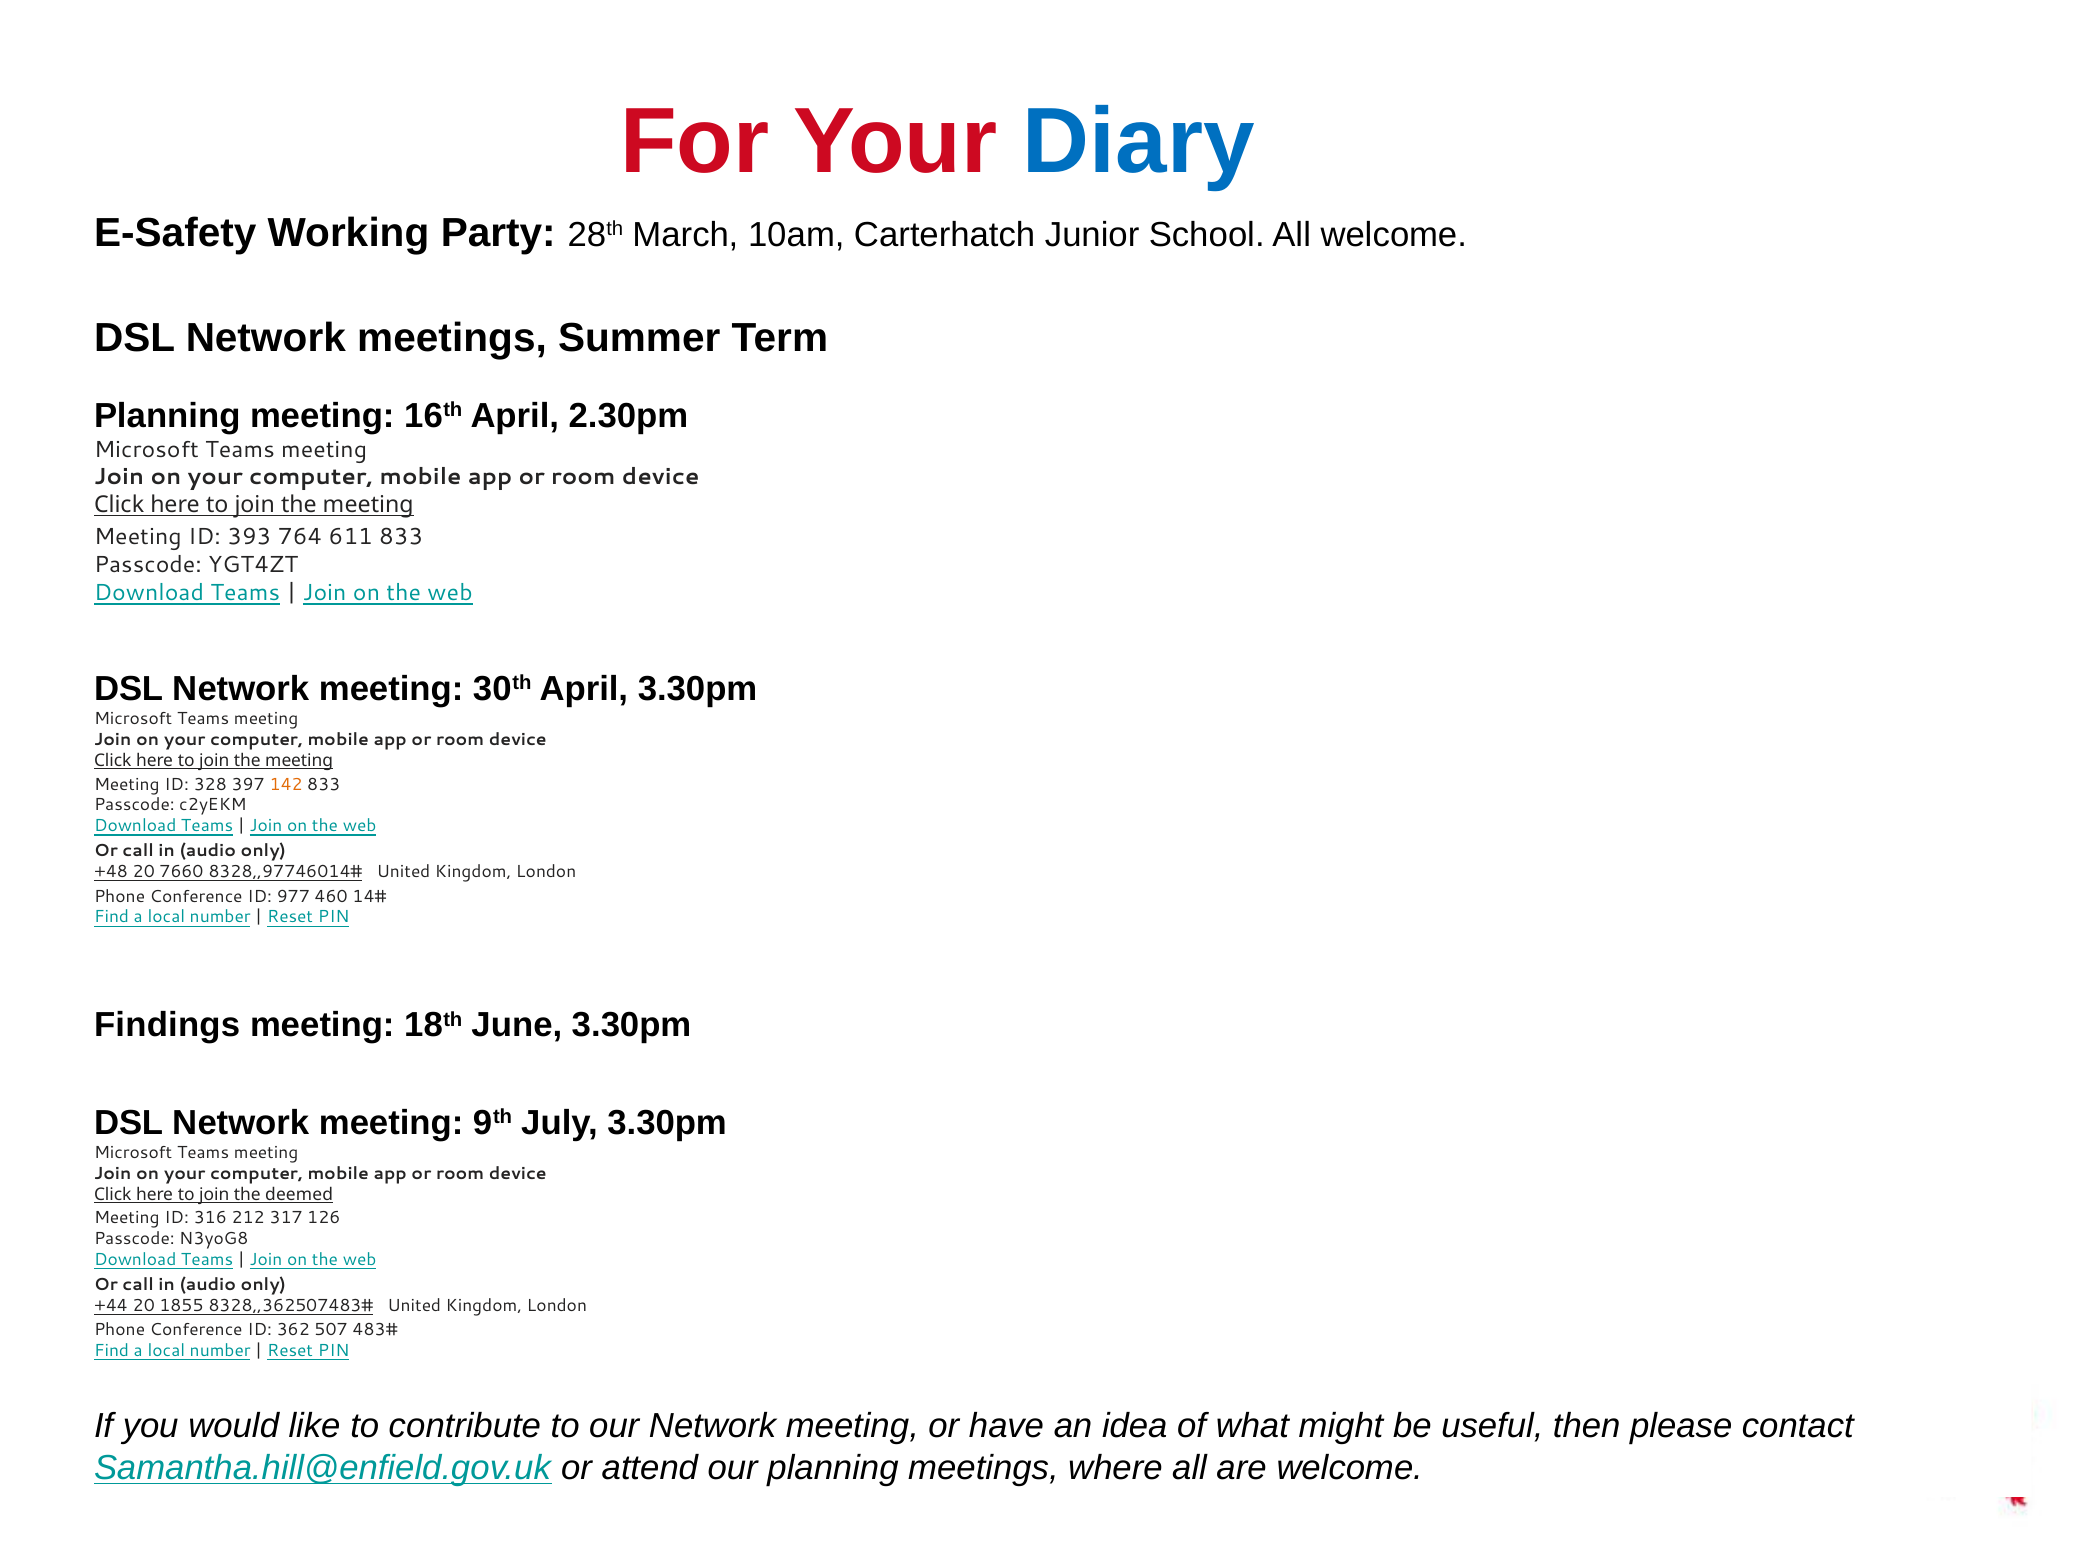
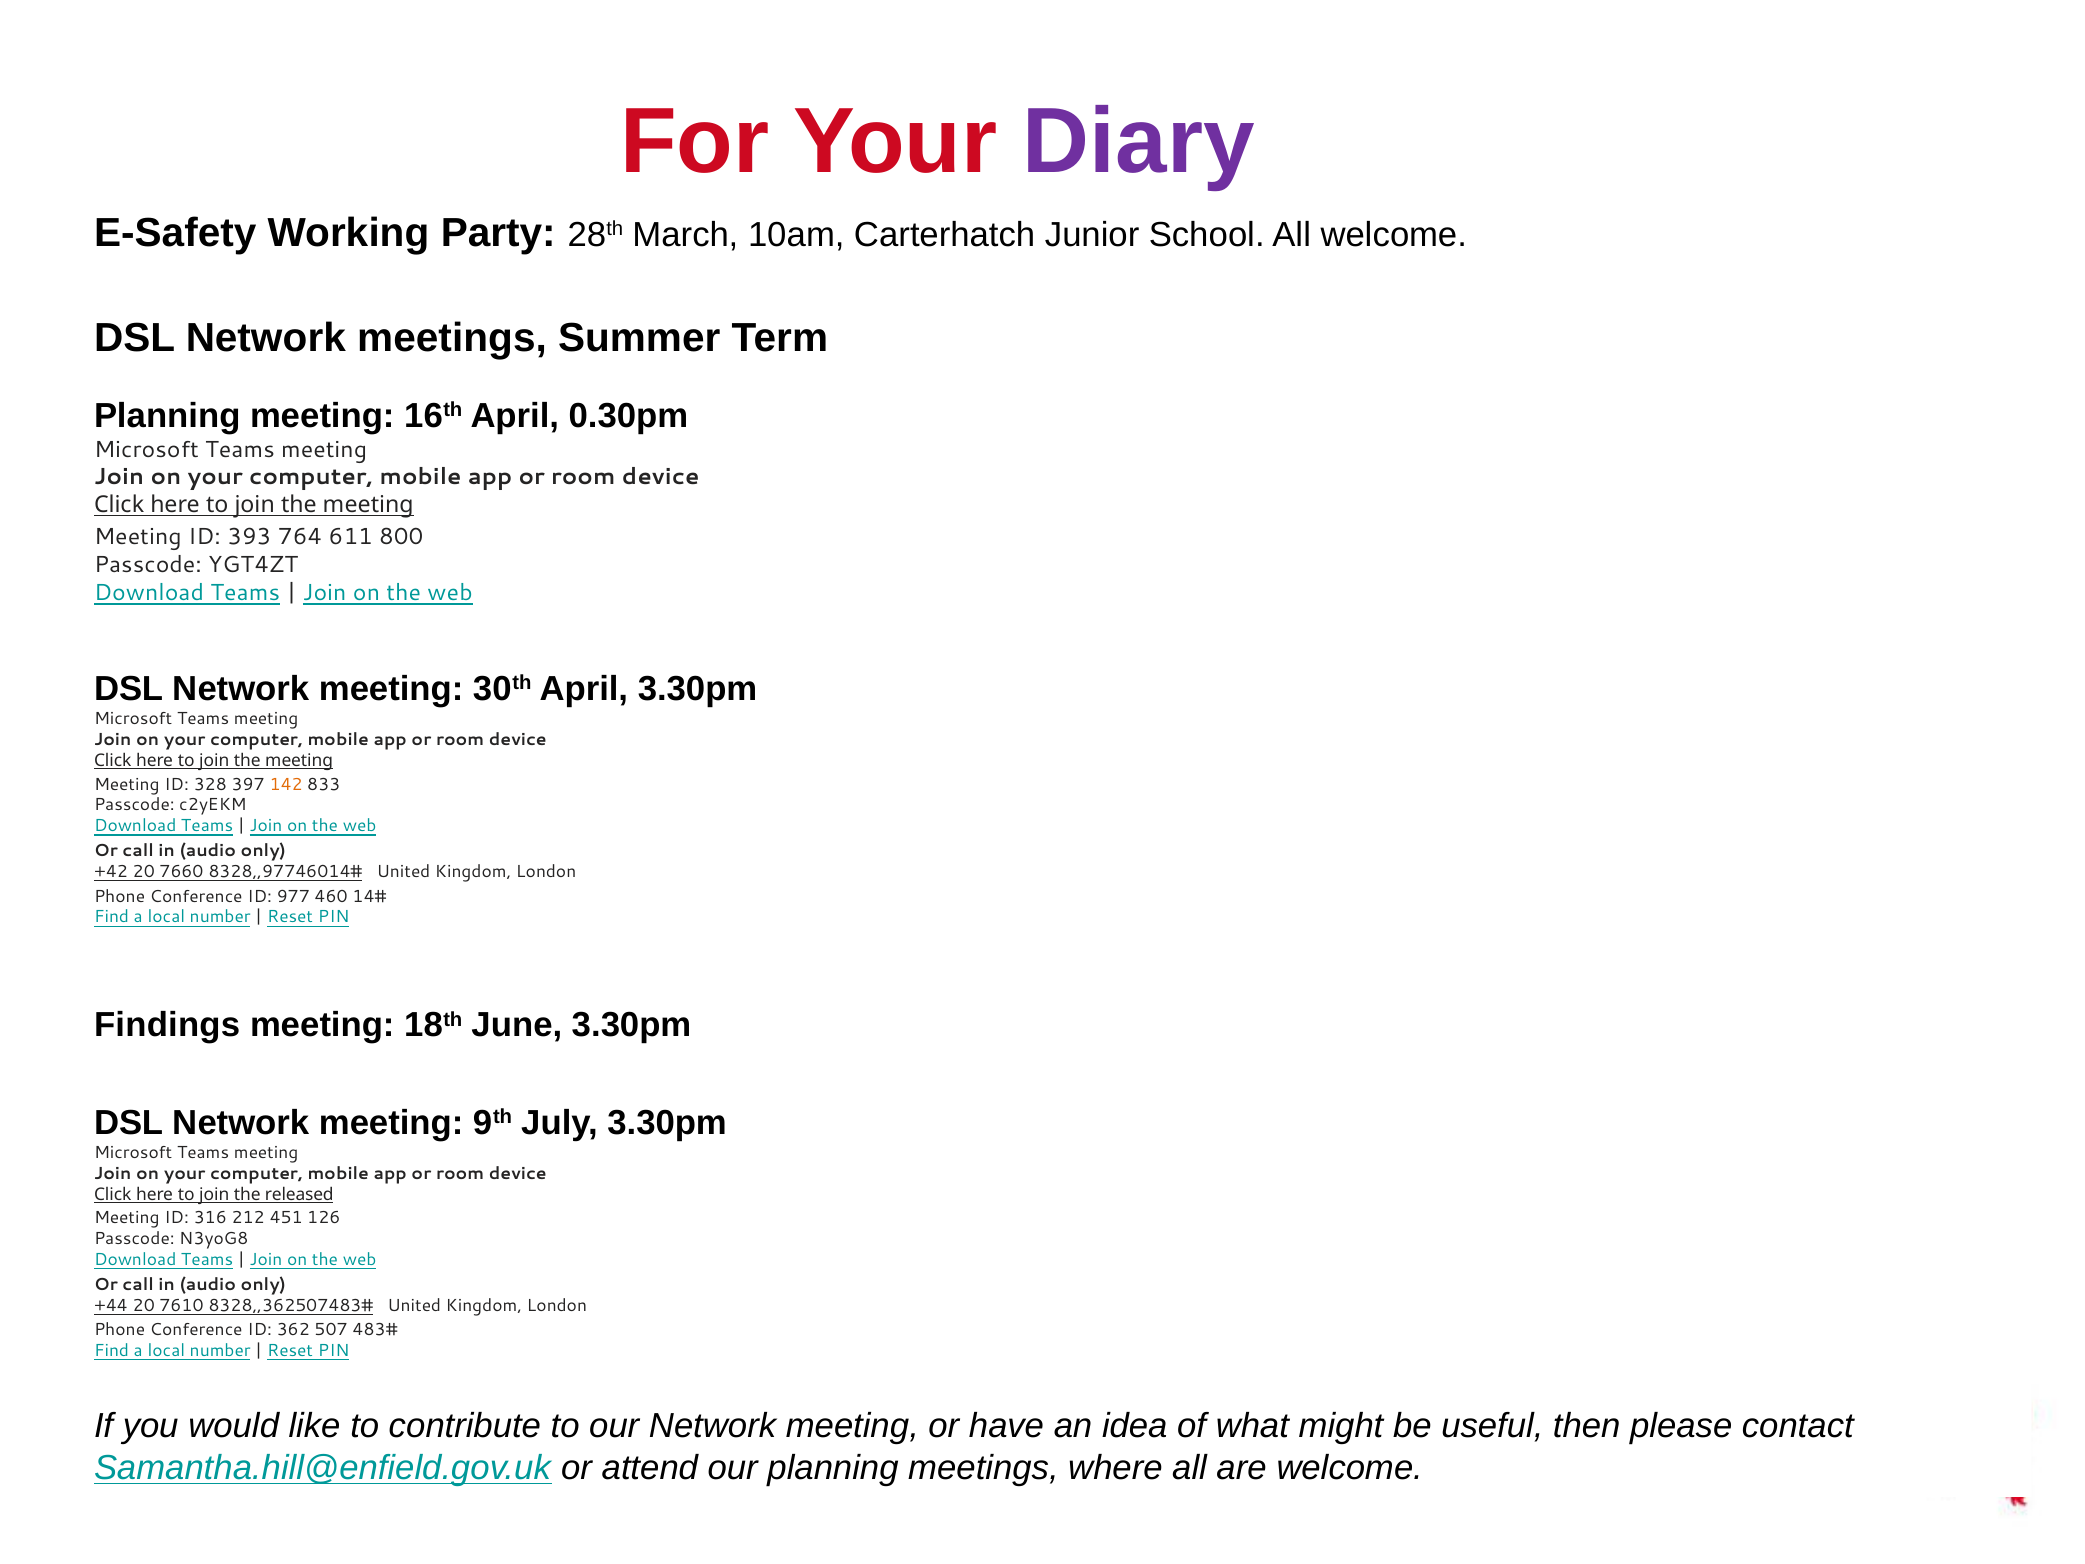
Diary colour: blue -> purple (1139, 142)
2.30pm: 2.30pm -> 0.30pm (628, 416)
611 833: 833 -> 800 (401, 537)
+48: +48 -> +42 (111, 872)
deemed: deemed -> released (299, 1194)
317: 317 -> 451 (286, 1218)
1855: 1855 -> 7610 (182, 1305)
